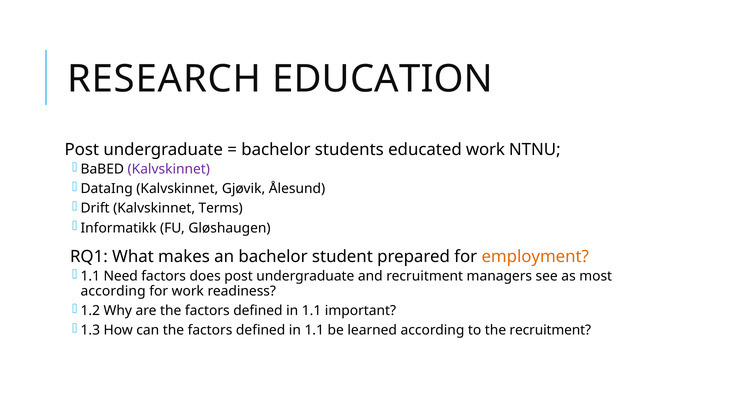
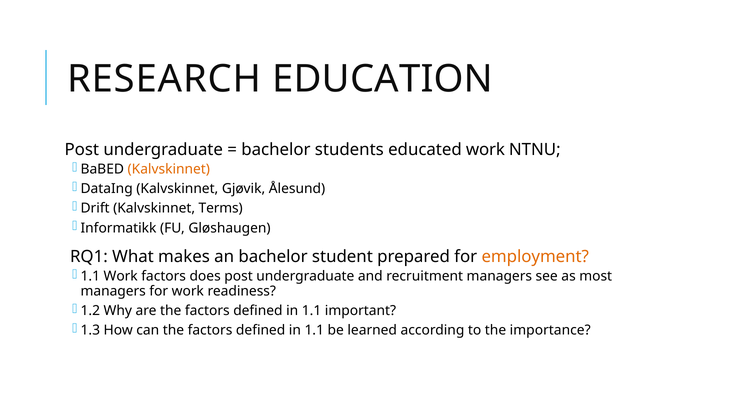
Kalvskinnet colour: purple -> orange (169, 169)
1.1 Need: Need -> Work (121, 276)
according: according -> managers (113, 291)
the recruitment: recruitment -> importance (550, 330)
